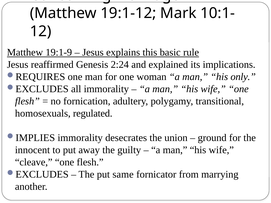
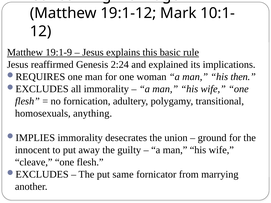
only: only -> then (243, 77)
regulated: regulated -> anything (93, 114)
